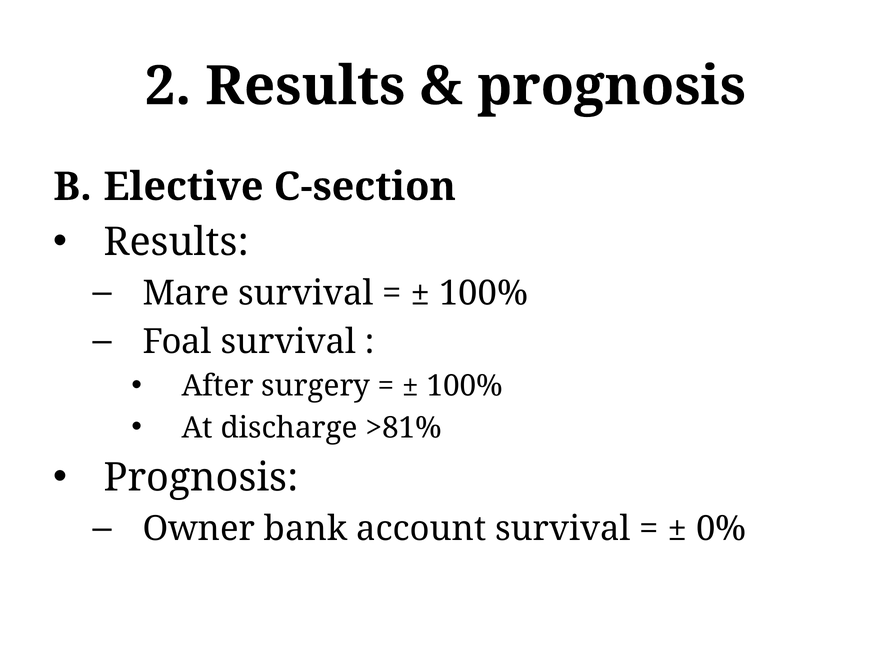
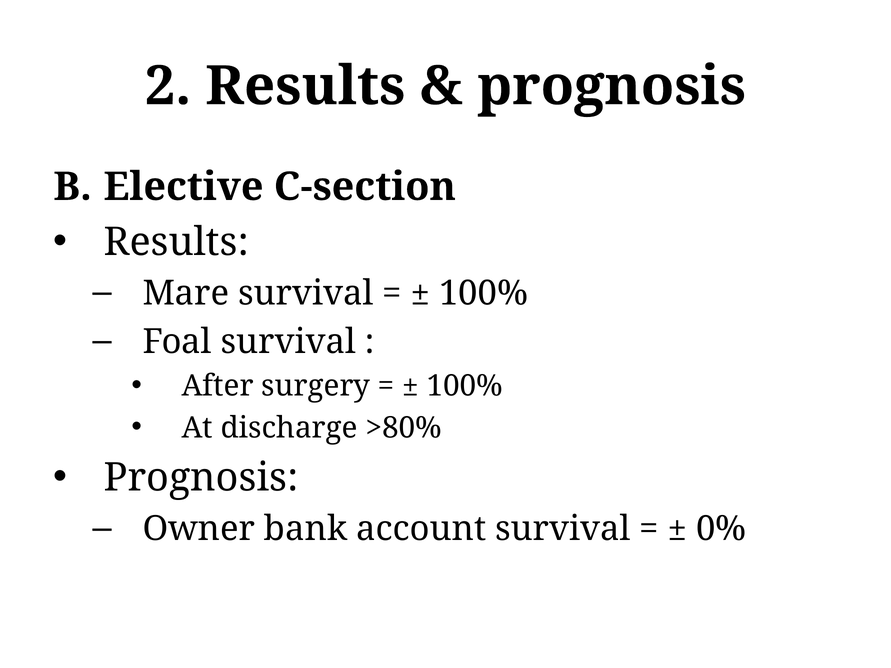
>81%: >81% -> >80% (404, 428)
